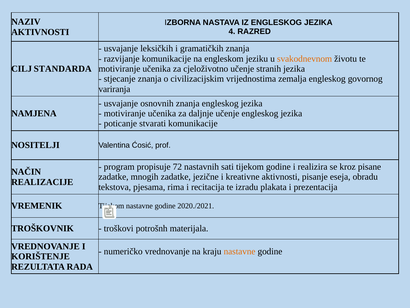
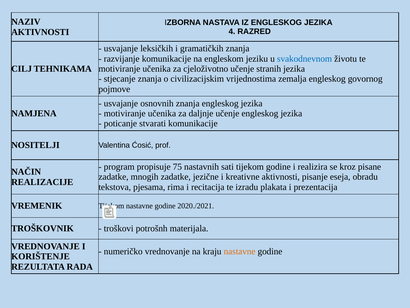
svakodnevnom colour: orange -> blue (305, 59)
STANDARDA: STANDARDA -> TEHNIKAMA (63, 69)
variranja: variranja -> pojmove (114, 89)
72: 72 -> 75 (177, 167)
